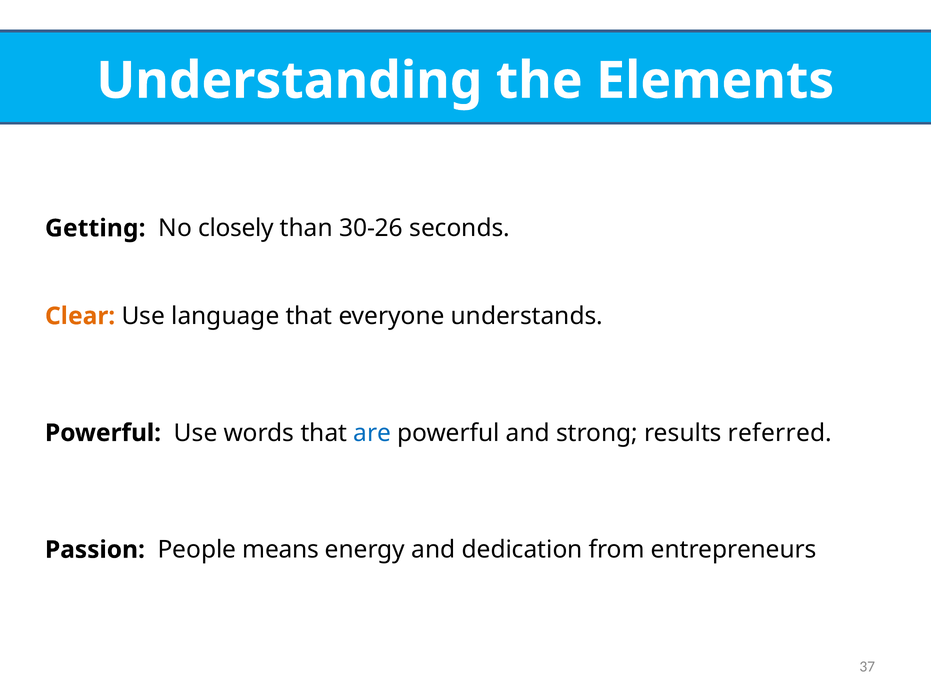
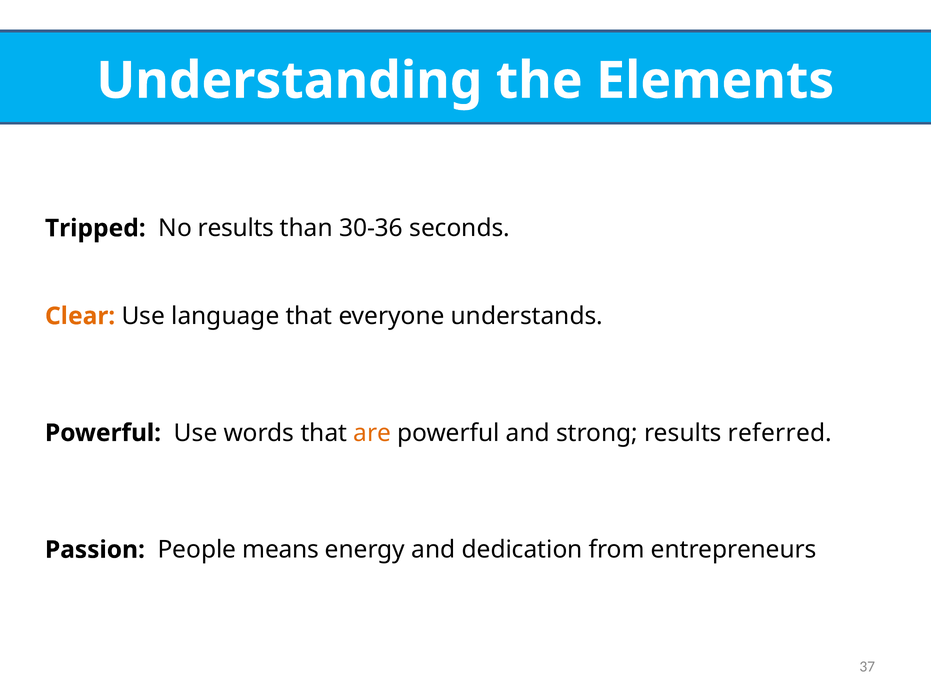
Getting: Getting -> Tripped (95, 228)
No closely: closely -> results (236, 228)
30-26: 30-26 -> 30-36 (371, 228)
are colour: blue -> orange (372, 433)
